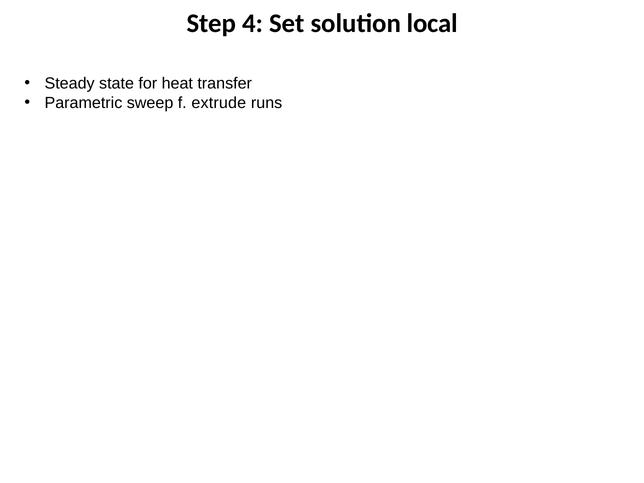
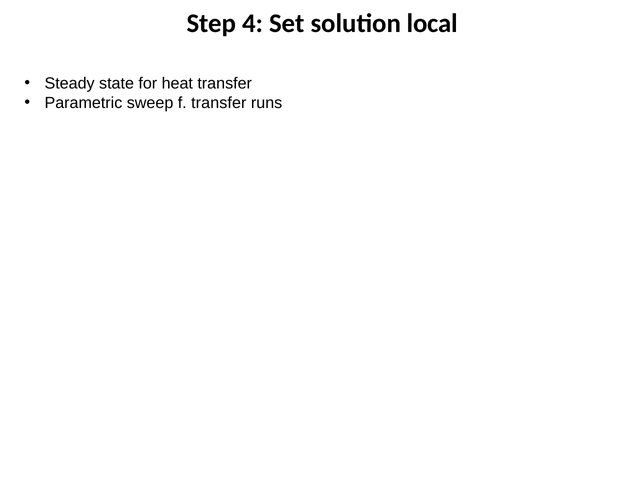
f extrude: extrude -> transfer (219, 103)
